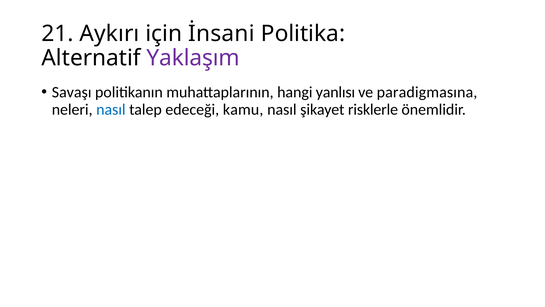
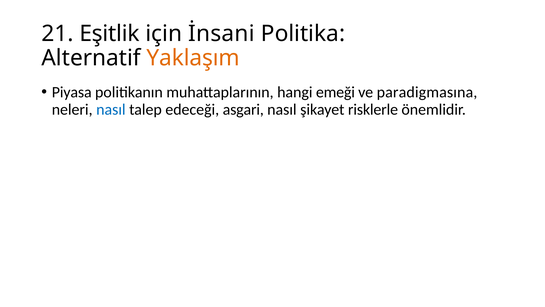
Aykırı: Aykırı -> Eşitlik (110, 34)
Yaklaşım colour: purple -> orange (193, 58)
Savaşı: Savaşı -> Piyasa (72, 92)
yanlısı: yanlısı -> emeği (335, 92)
kamu: kamu -> asgari (243, 109)
